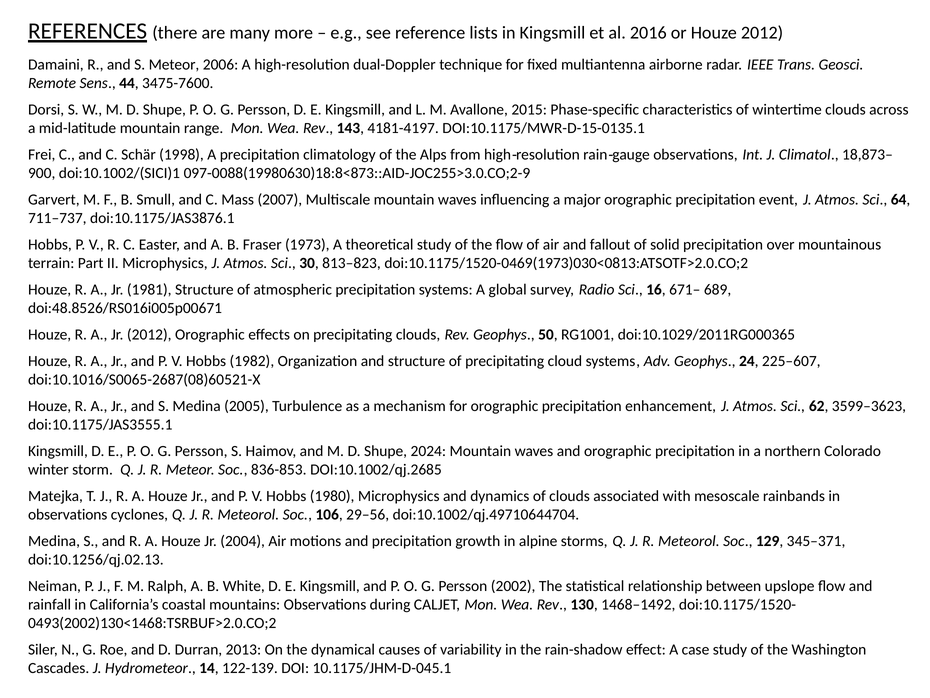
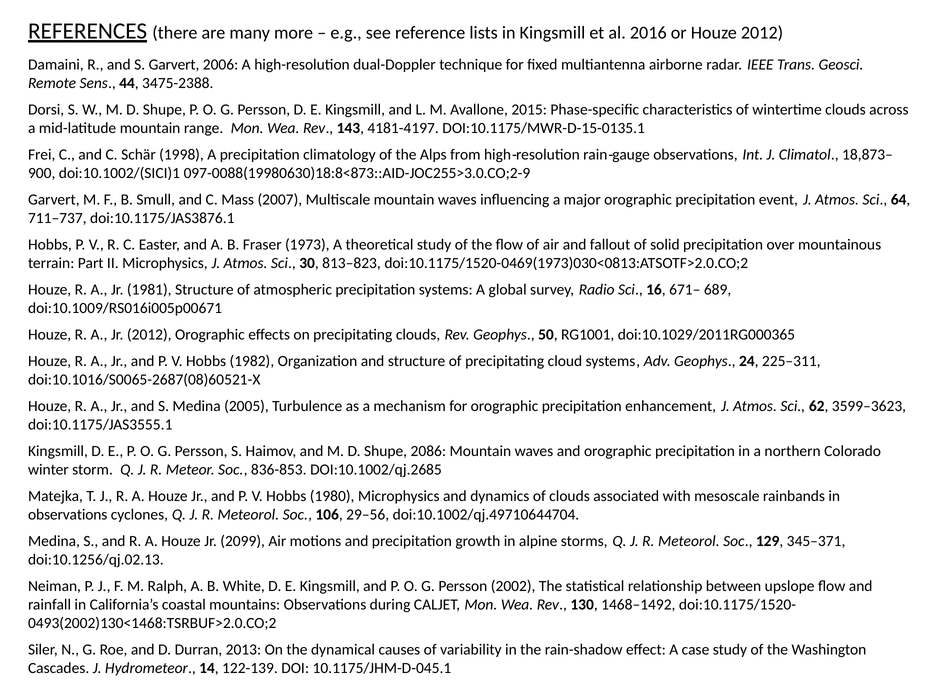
S Meteor: Meteor -> Garvert (174, 65)
3475-7600: 3475-7600 -> 3475-2388 (178, 83)
doi:48.8526/RS016i005p00671: doi:48.8526/RS016i005p00671 -> doi:10.1009/RS016i005p00671 (125, 308)
225–607: 225–607 -> 225–311 (791, 361)
2024: 2024 -> 2086 (428, 451)
2004: 2004 -> 2099 (243, 541)
